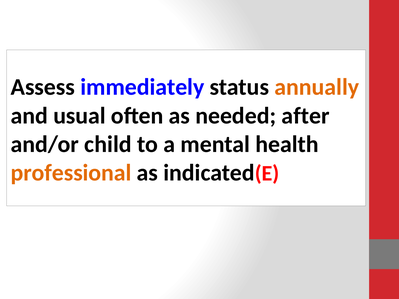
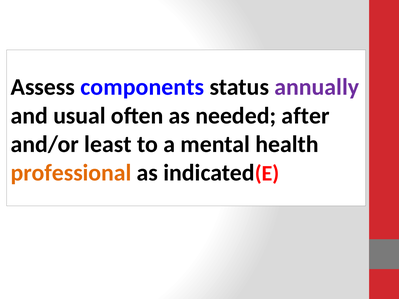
immediately: immediately -> components (142, 87)
annually colour: orange -> purple (317, 87)
child: child -> least (108, 144)
